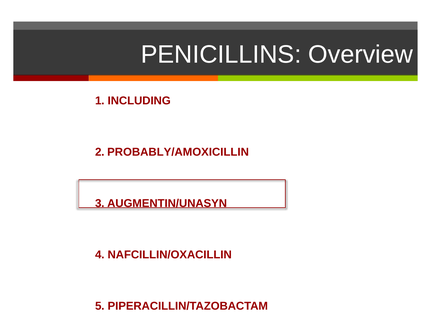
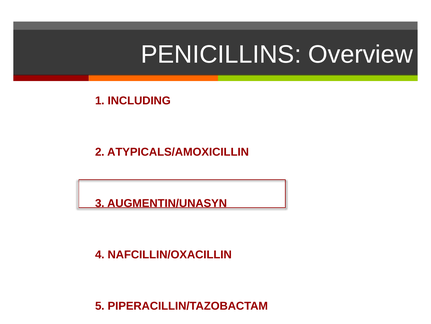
PROBABLY/AMOXICILLIN: PROBABLY/AMOXICILLIN -> ATYPICALS/AMOXICILLIN (178, 152)
